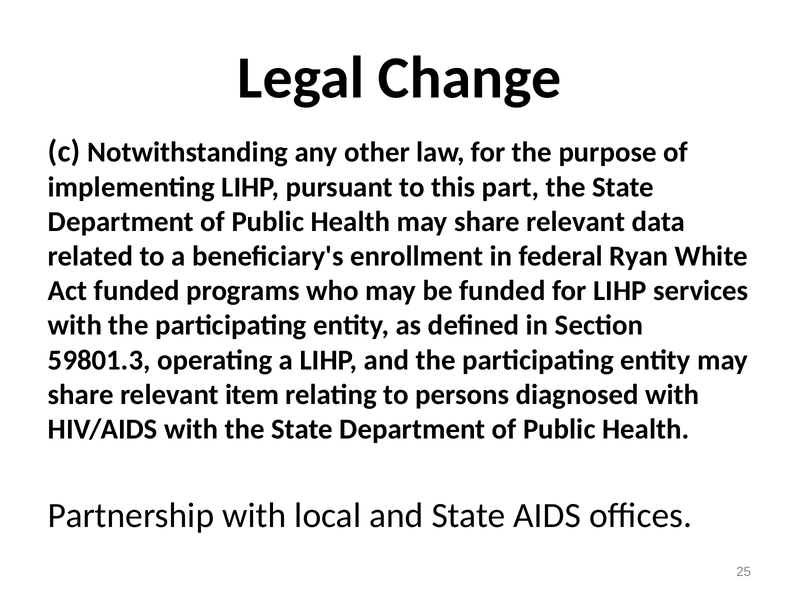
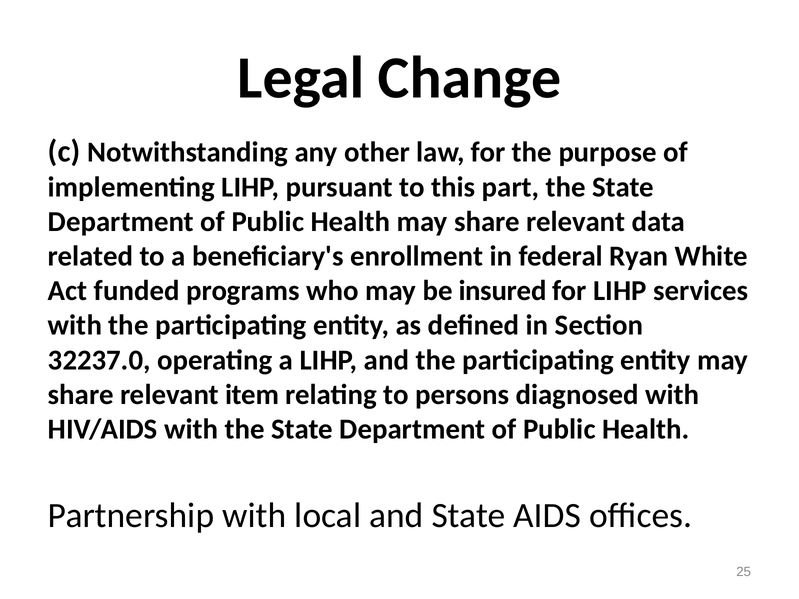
be funded: funded -> insured (503, 291)
59801.3: 59801.3 -> 32237.0 (99, 360)
